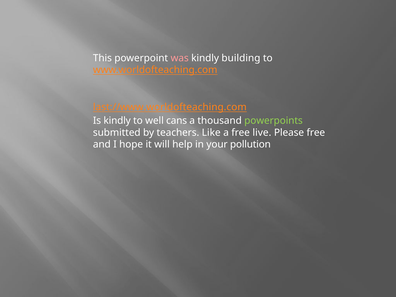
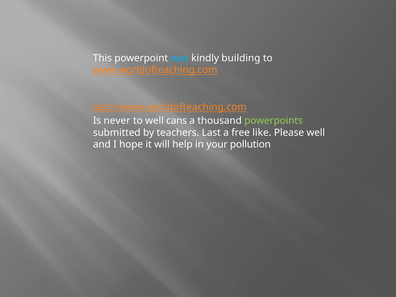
was colour: pink -> light blue (180, 58)
Is kindly: kindly -> never (117, 121)
Like: Like -> Last (211, 133)
live: live -> like (262, 133)
Please free: free -> well (316, 133)
